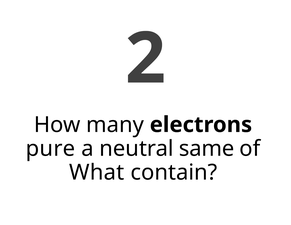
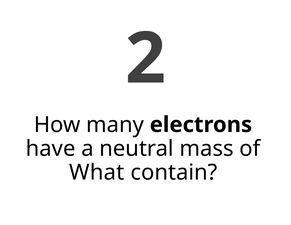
pure: pure -> have (51, 148)
same: same -> mass (207, 148)
